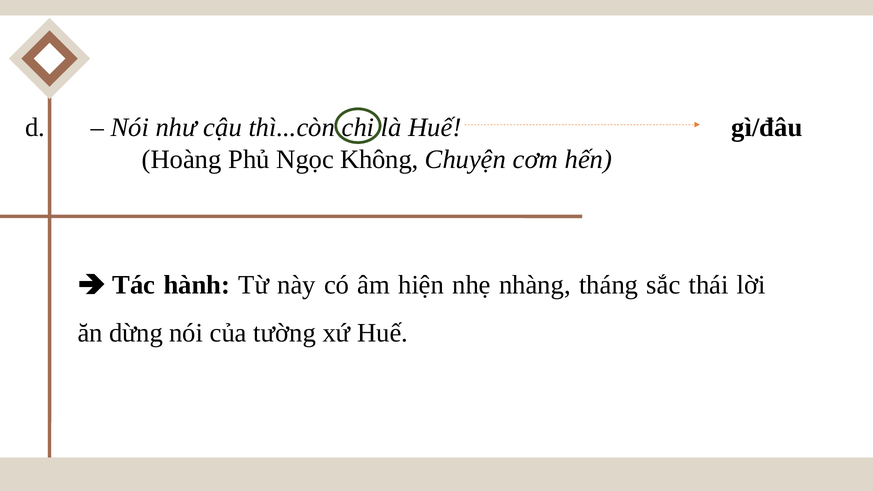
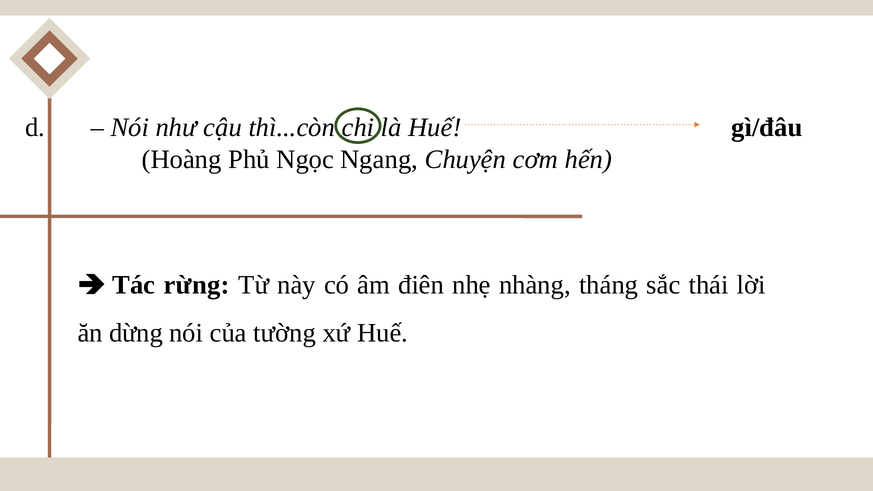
Không: Không -> Ngang (379, 159)
hành: hành -> rừng (197, 285)
hiện: hiện -> điên (421, 285)
